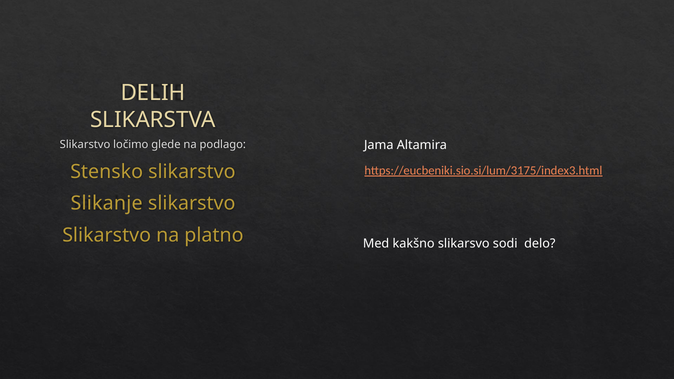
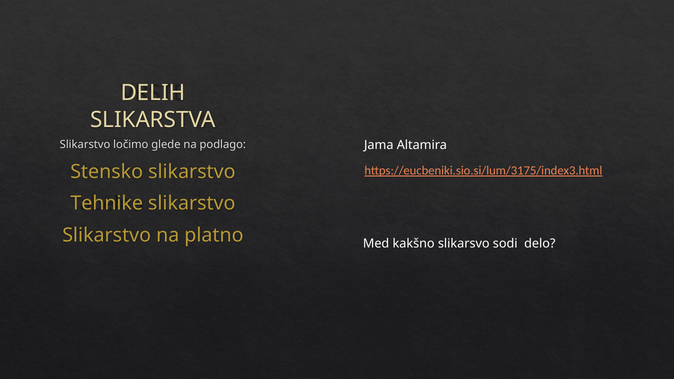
Slikanje: Slikanje -> Tehnike (107, 204)
